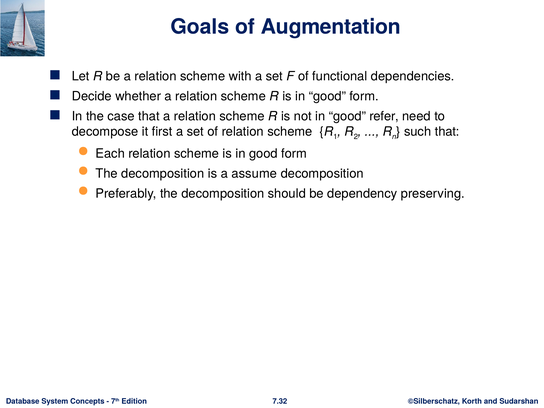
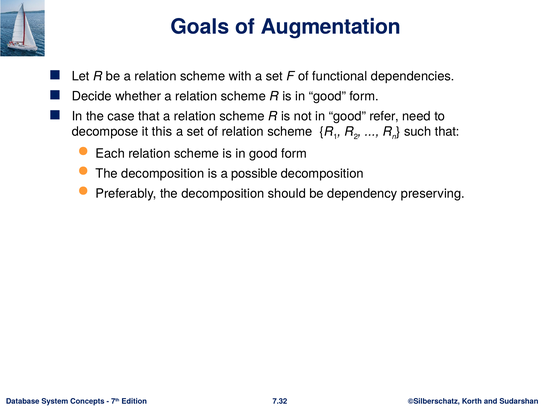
first: first -> this (162, 132)
assume: assume -> possible (254, 174)
